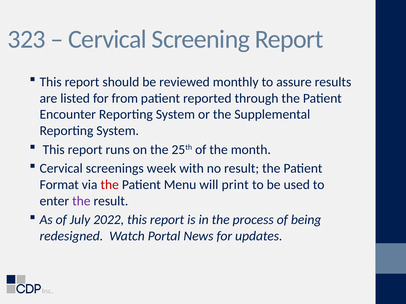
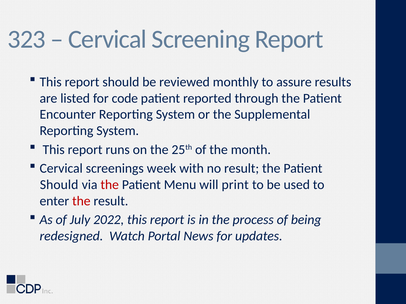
from: from -> code (125, 98)
Format: Format -> Should (59, 185)
the colour: purple -> red (81, 201)
